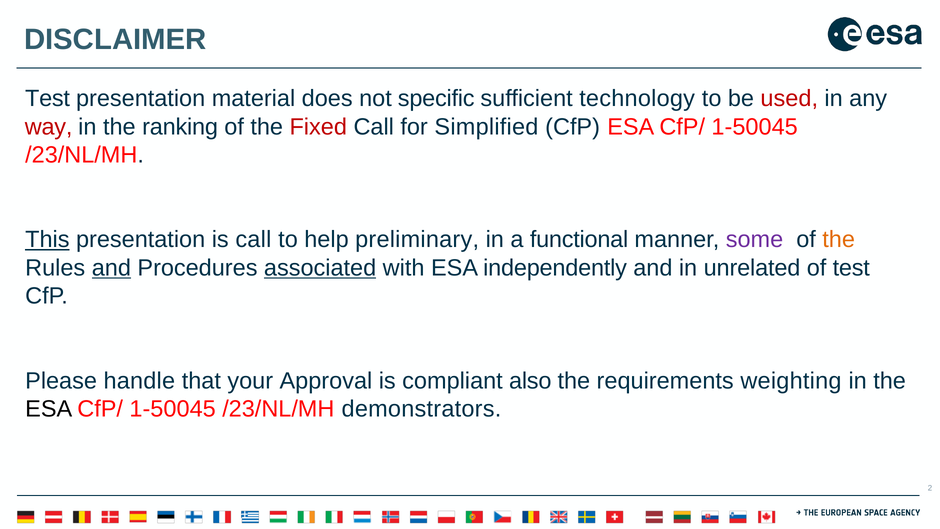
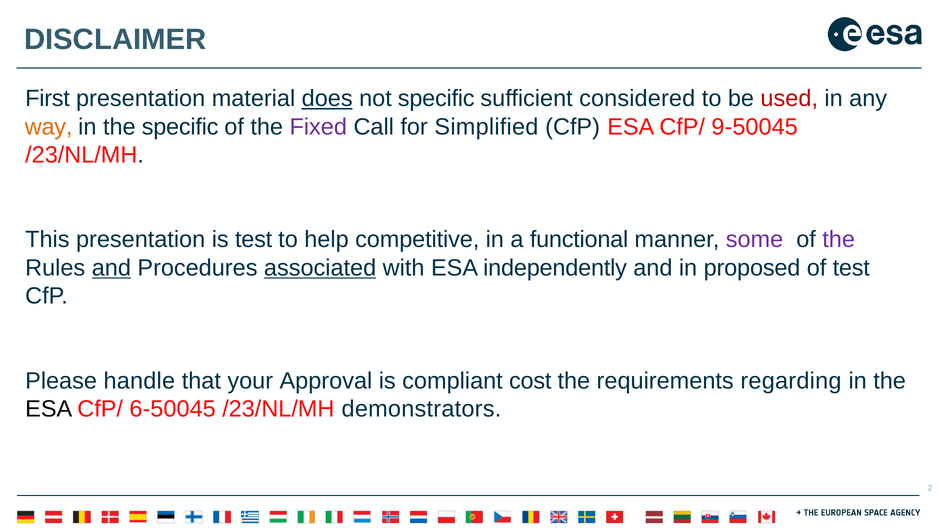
Test: Test -> First (48, 99)
does underline: none -> present (327, 99)
technology: technology -> considered (637, 99)
way colour: red -> orange (49, 127)
the ranking: ranking -> specific (180, 127)
Fixed colour: red -> purple (318, 127)
CfP ESA CfP/ 1-50045: 1-50045 -> 9-50045 (755, 127)
This underline: present -> none (47, 240)
is call: call -> test (254, 240)
preliminary: preliminary -> competitive (417, 240)
the colour: orange -> purple (839, 240)
unrelated: unrelated -> proposed (752, 268)
also: also -> cost (530, 381)
weighting: weighting -> regarding (791, 381)
1-50045: 1-50045 -> 6-50045 (173, 409)
